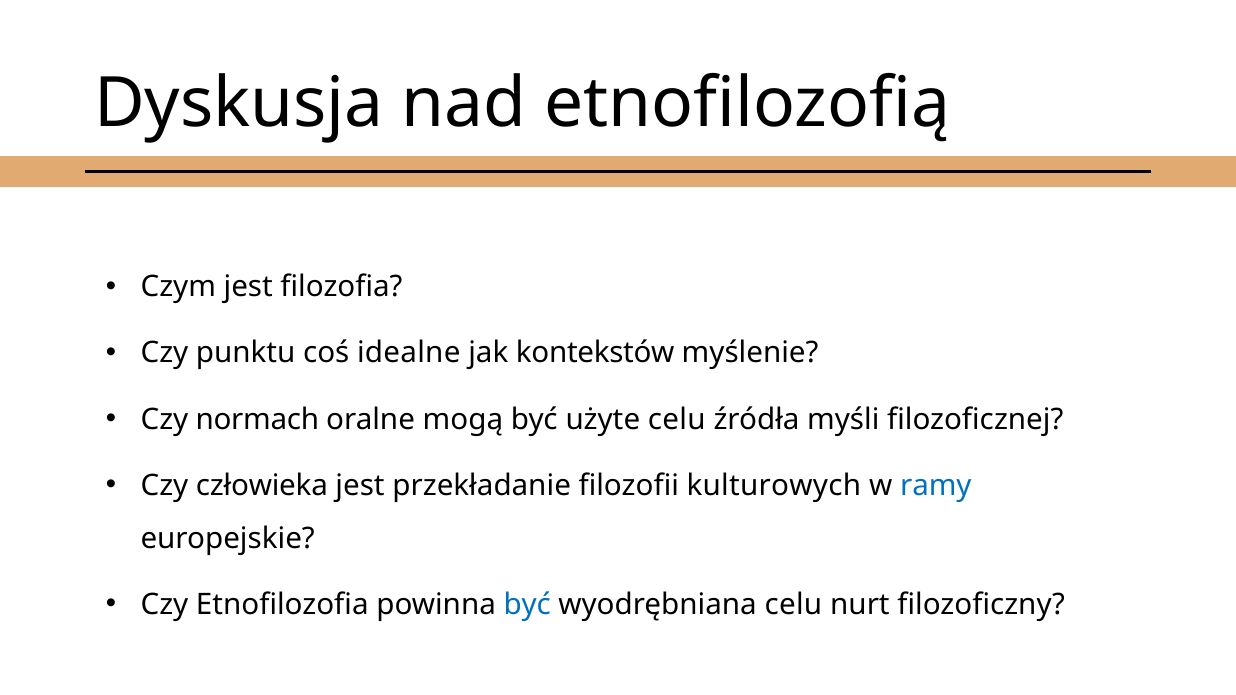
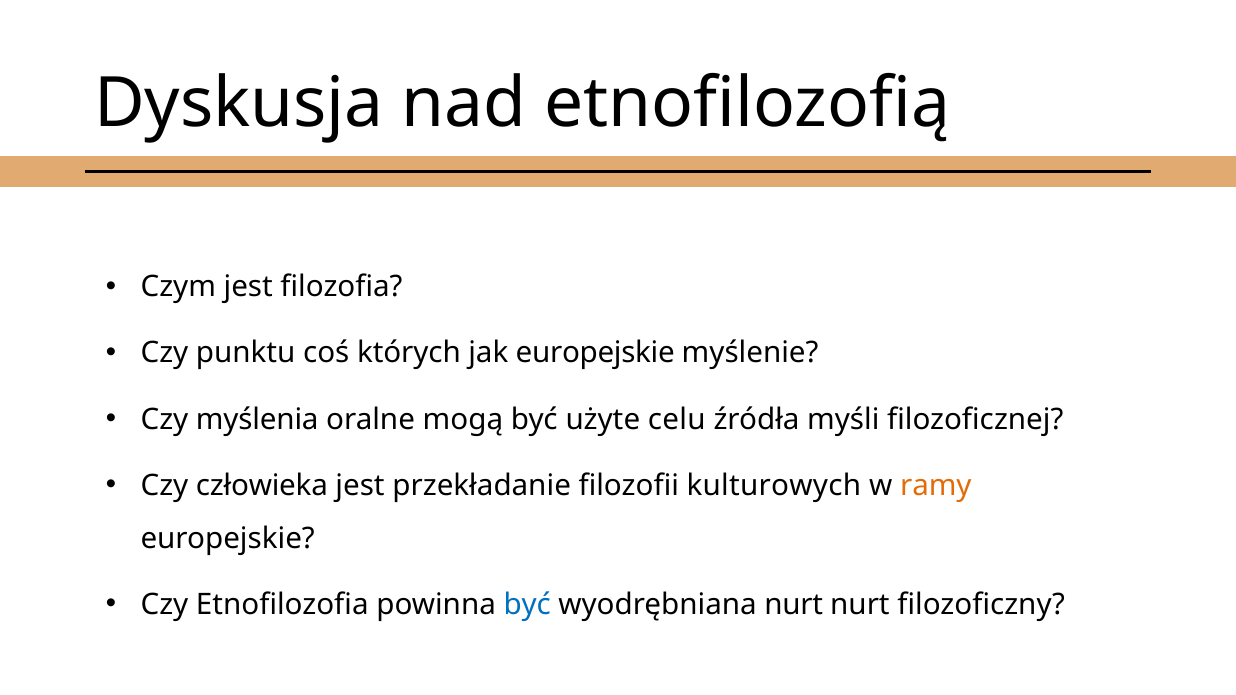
idealne: idealne -> których (409, 353)
jak kontekstów: kontekstów -> europejskie (595, 353)
normach: normach -> myślenia (257, 419)
ramy colour: blue -> orange (936, 486)
wyodrębniana celu: celu -> nurt (794, 605)
